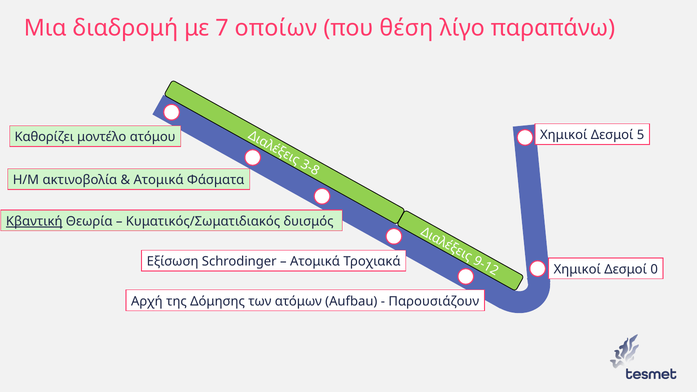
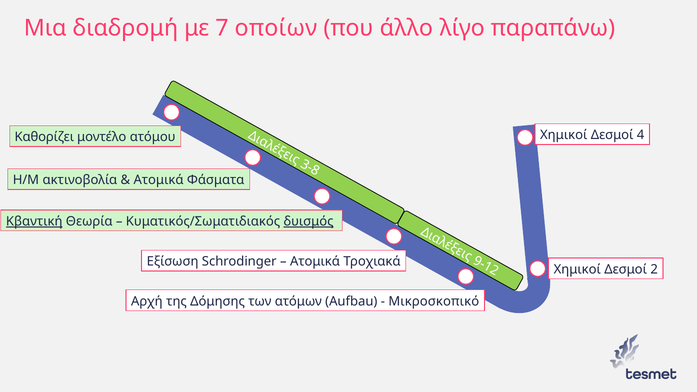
θέση: θέση -> άλλο (406, 28)
5: 5 -> 4 (641, 135)
δυισμός underline: none -> present (309, 221)
Δεσμοί 0: 0 -> 2 (654, 269)
Παρουσιάζουν: Παρουσιάζουν -> Μικροσκοπικό (434, 301)
